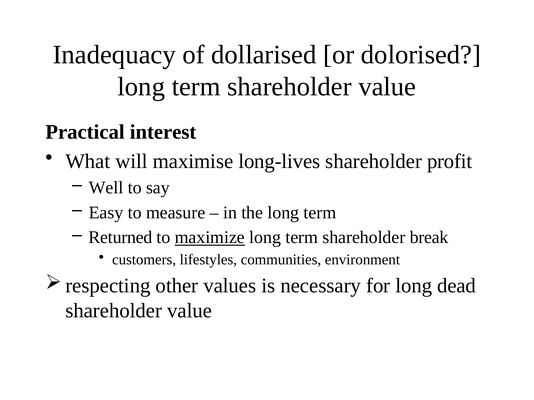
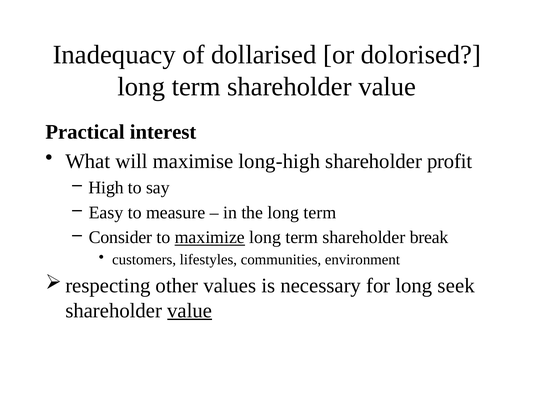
long-lives: long-lives -> long-high (279, 161)
Well: Well -> High (106, 188)
Returned: Returned -> Consider (120, 238)
dead: dead -> seek (456, 286)
value underline: none -> present (190, 311)
